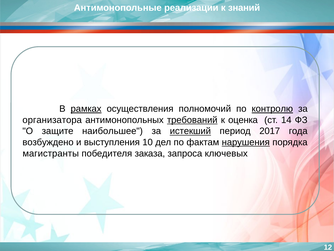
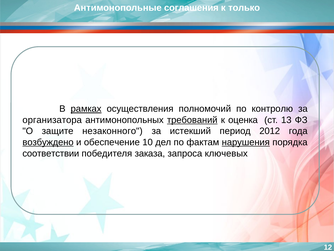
реализации: реализации -> соглашения (191, 8)
знаний: знаний -> только (244, 8)
контролю underline: present -> none (272, 109)
14: 14 -> 13 (286, 120)
наибольшее: наибольшее -> незаконного (112, 131)
истекший underline: present -> none (190, 131)
2017: 2017 -> 2012 (270, 131)
возбуждено underline: none -> present (48, 142)
выступления: выступления -> обеспечение (112, 142)
магистранты: магистранты -> соответствии (51, 153)
